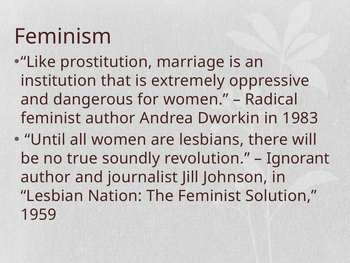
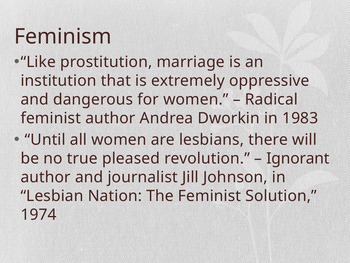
soundly: soundly -> pleased (131, 158)
1959: 1959 -> 1974 (39, 214)
